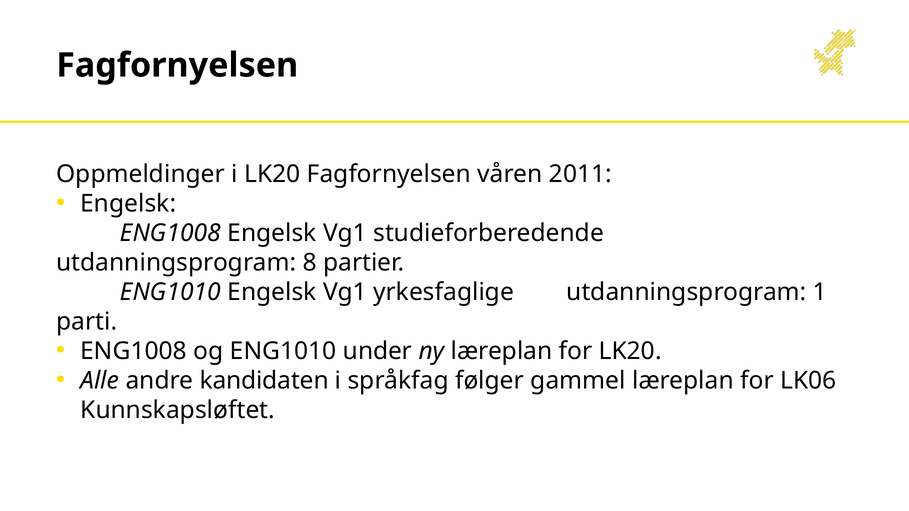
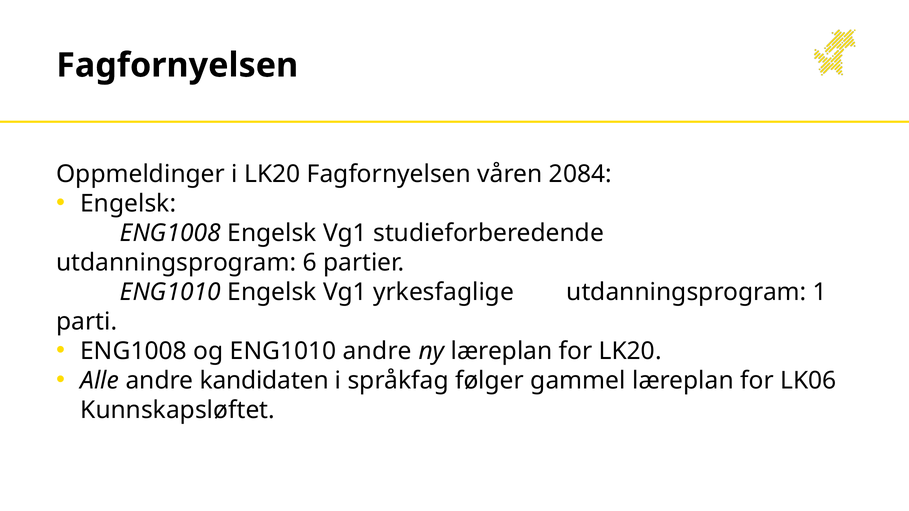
2011: 2011 -> 2084 (580, 174)
8: 8 -> 6 (310, 263)
ENG1010 under: under -> andre (377, 351)
